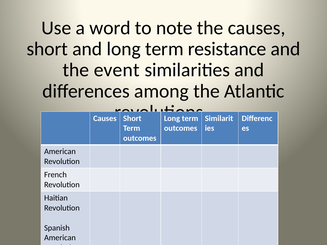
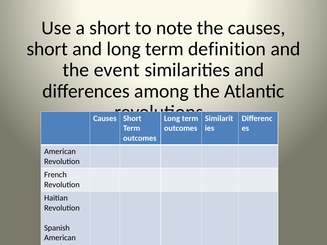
a word: word -> short (110, 28)
resistance: resistance -> definition (227, 49)
